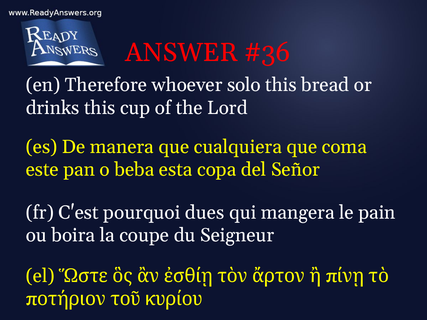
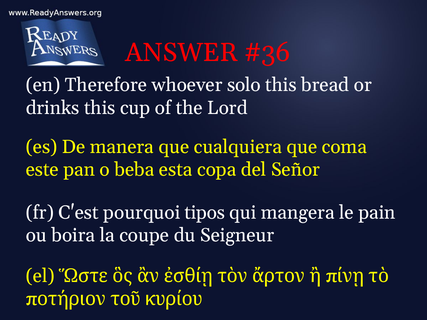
dues: dues -> tipos (205, 213)
